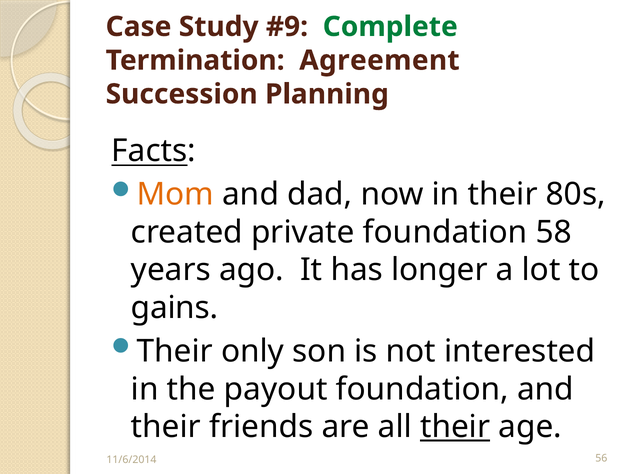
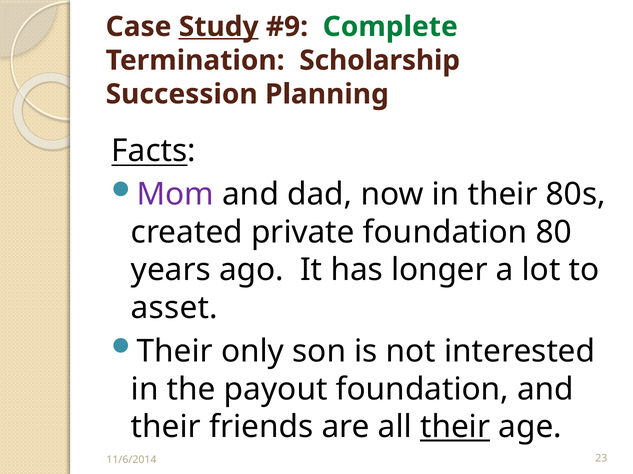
Study underline: none -> present (219, 27)
Agreement: Agreement -> Scholarship (380, 61)
Mom colour: orange -> purple (175, 195)
58: 58 -> 80 (554, 232)
gains: gains -> asset (174, 308)
56: 56 -> 23 (601, 459)
